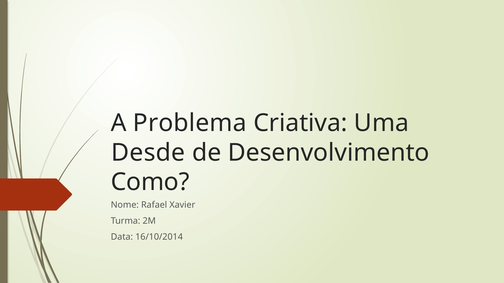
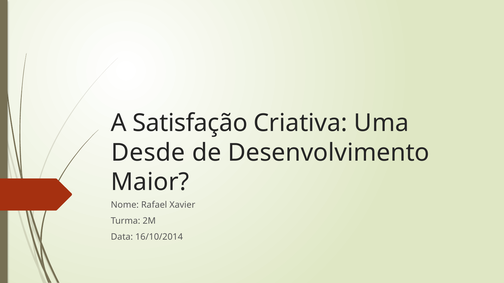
Problema: Problema -> Satisfação (190, 123)
Como: Como -> Maior (150, 183)
